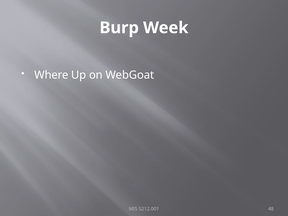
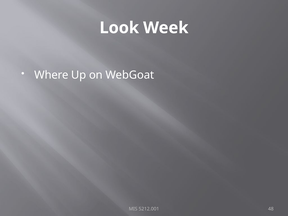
Burp: Burp -> Look (119, 28)
